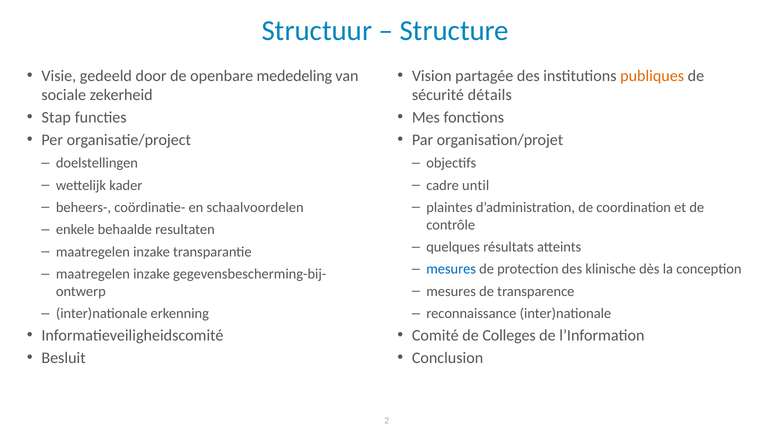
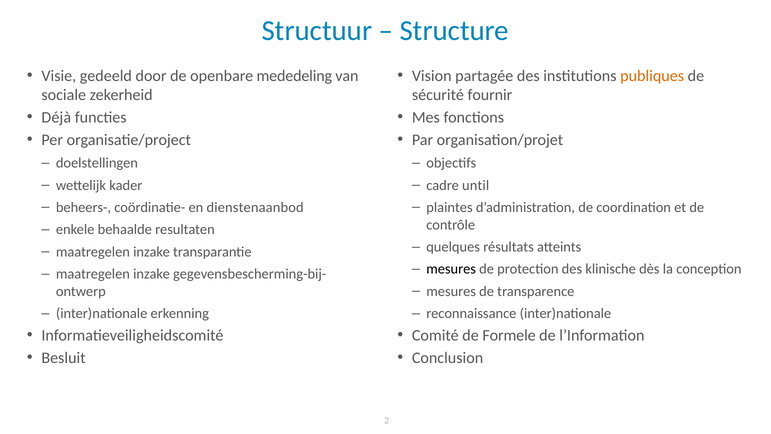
détails: détails -> fournir (490, 95)
Stap: Stap -> Déjà (56, 117)
schaalvoordelen: schaalvoordelen -> dienstenaanbod (255, 207)
mesures colour: blue -> black (451, 269)
Colleges: Colleges -> Formele (509, 335)
